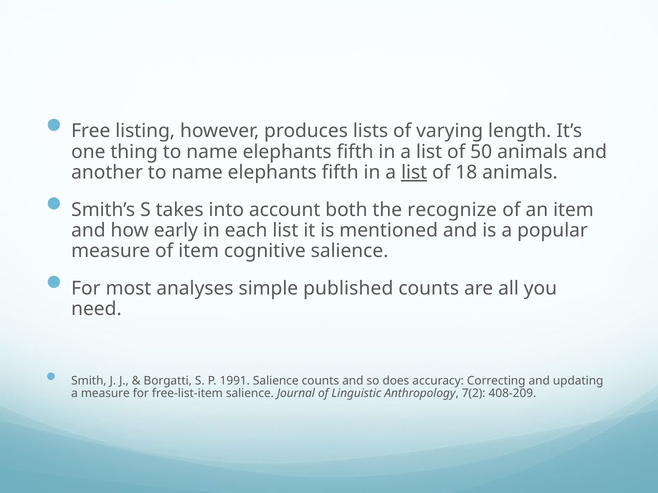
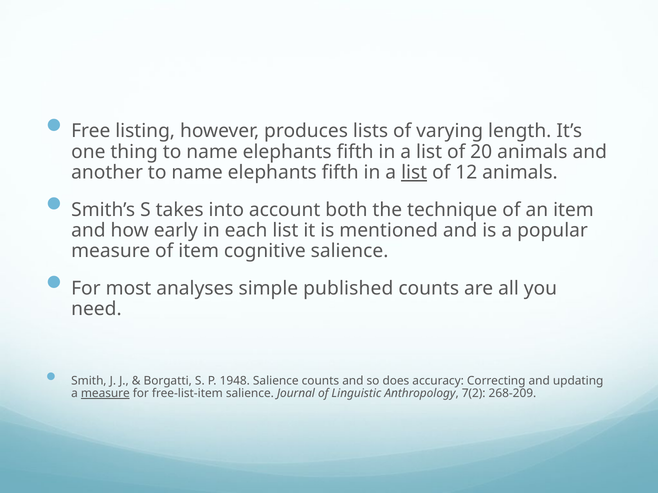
50: 50 -> 20 (481, 152)
18: 18 -> 12 (466, 173)
recognize: recognize -> technique (452, 210)
1991: 1991 -> 1948 (235, 381)
measure underline: none -> present (105, 394)
408-209: 408-209 -> 268-209 (512, 394)
